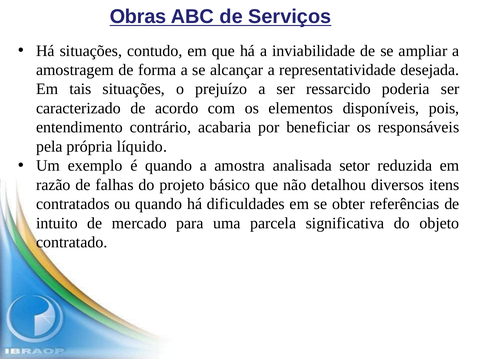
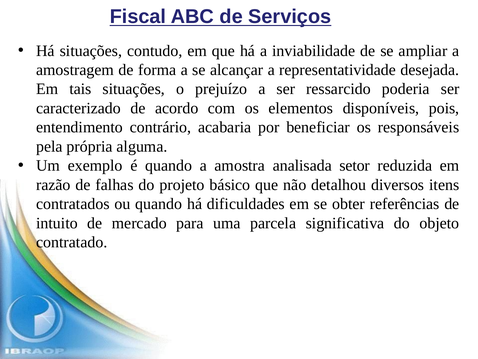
Obras: Obras -> Fiscal (138, 17)
líquido: líquido -> alguma (142, 146)
